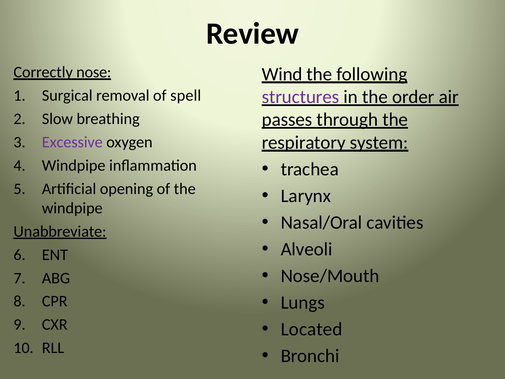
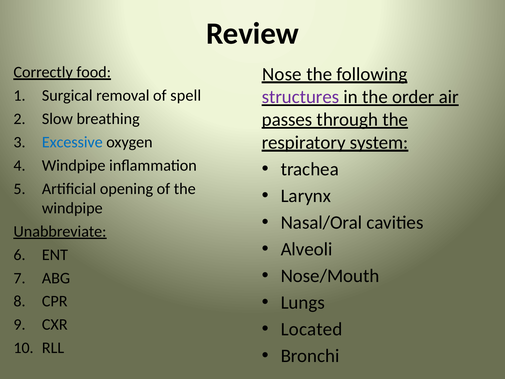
nose: nose -> food (94, 72)
Wind: Wind -> Nose (282, 74)
Excessive colour: purple -> blue (72, 142)
